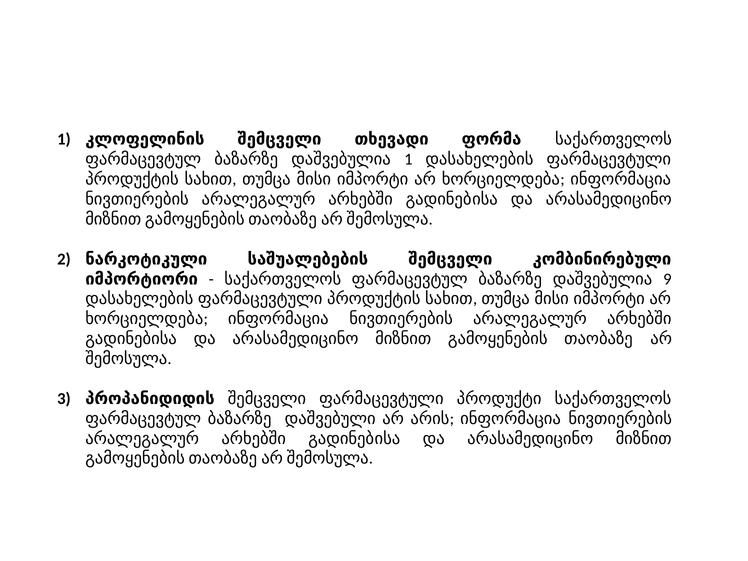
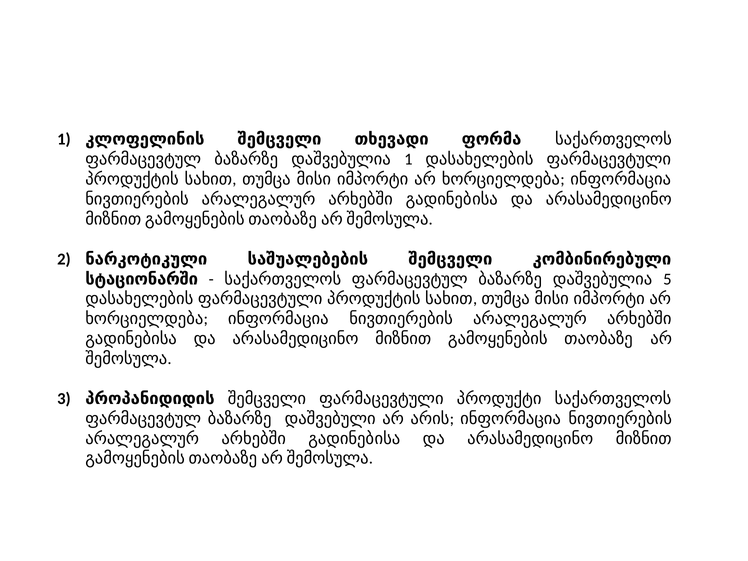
იმპორტიორი: იმპორტიორი -> სტაციონარში (142, 279)
9: 9 -> 5 (667, 279)
